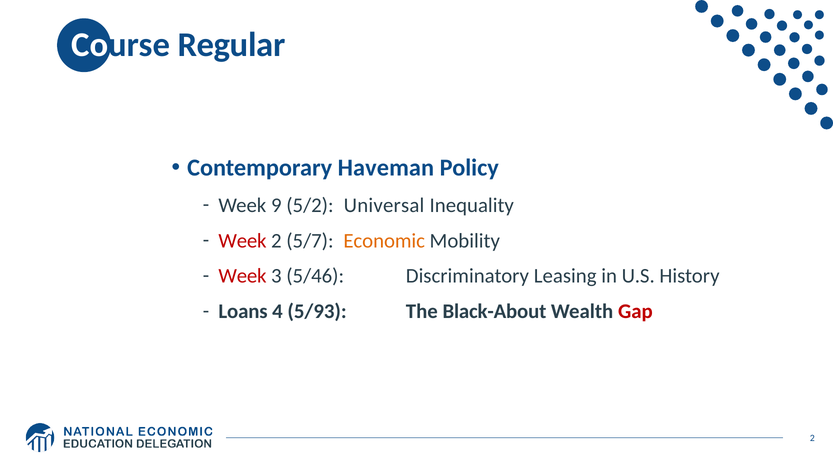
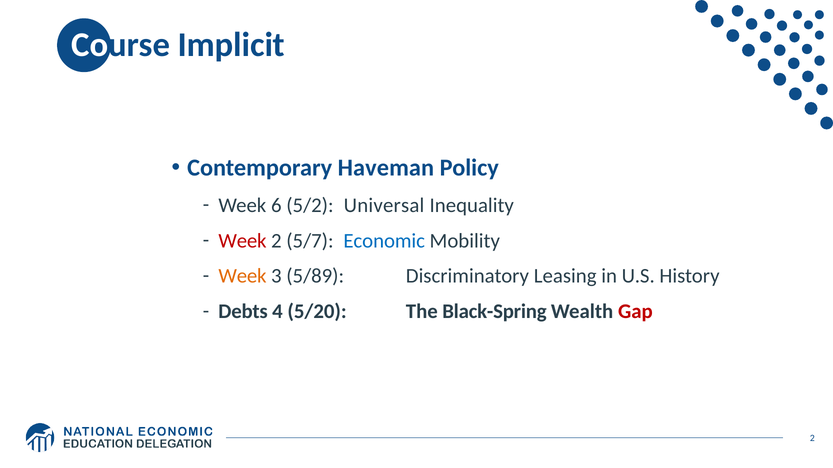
Regular: Regular -> Implicit (231, 45)
9: 9 -> 6 (276, 205)
Economic colour: orange -> blue (384, 241)
Week colour: red -> orange (242, 276)
5/46: 5/46 -> 5/89 (315, 276)
Loans: Loans -> Debts (243, 312)
5/93: 5/93 -> 5/20 (317, 312)
Black-About: Black-About -> Black-Spring (494, 312)
